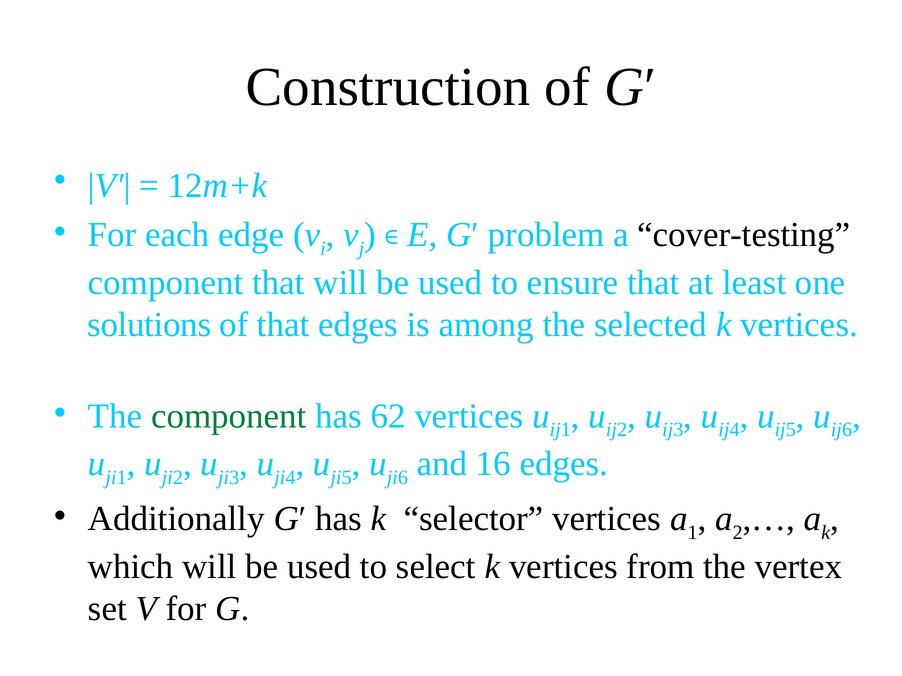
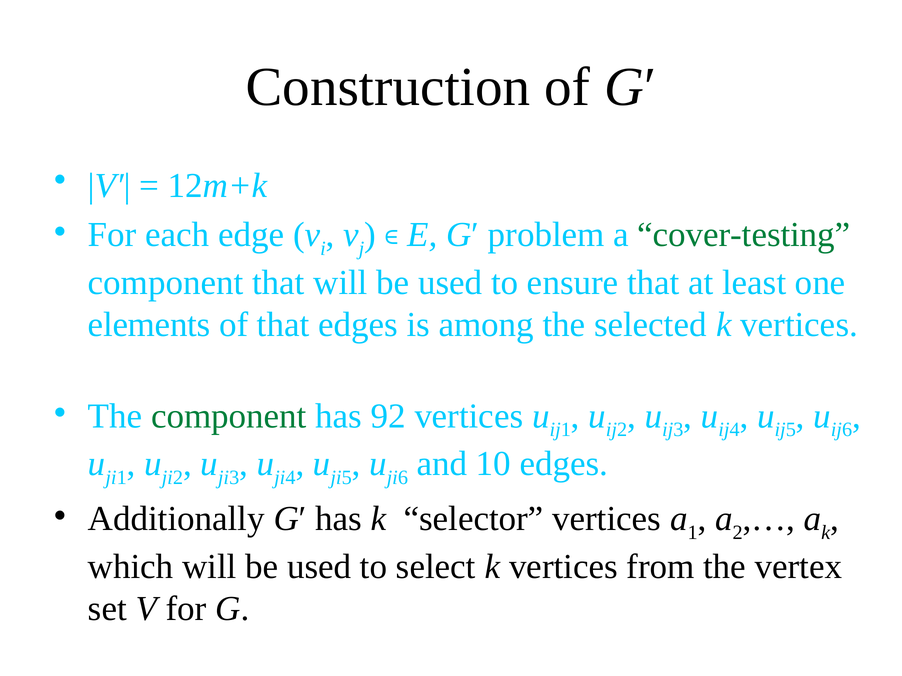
cover-testing colour: black -> green (744, 235)
solutions: solutions -> elements (149, 325)
62: 62 -> 92 (388, 416)
16: 16 -> 10 (493, 464)
